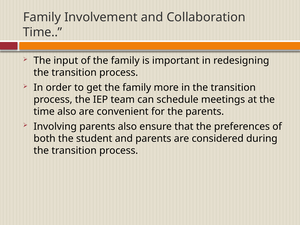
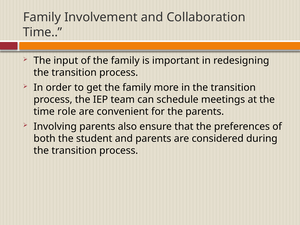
time also: also -> role (67, 112)
